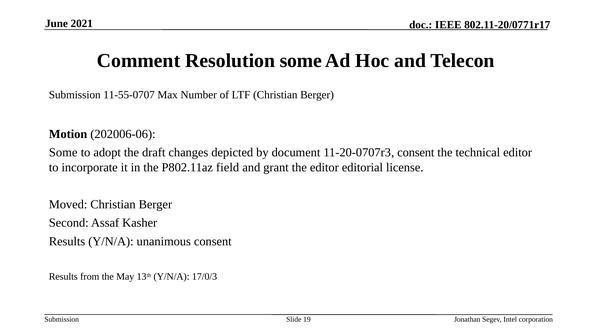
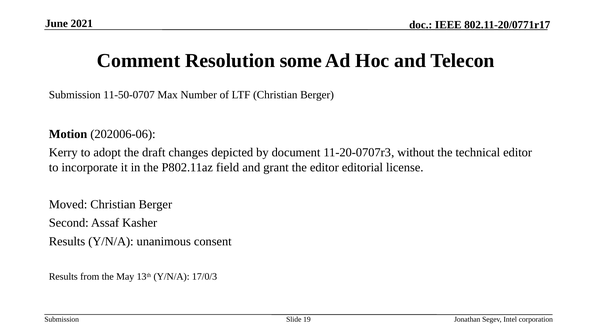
11-55-0707: 11-55-0707 -> 11-50-0707 (129, 95)
Some: Some -> Kerry (63, 153)
11-20-0707r3 consent: consent -> without (416, 153)
